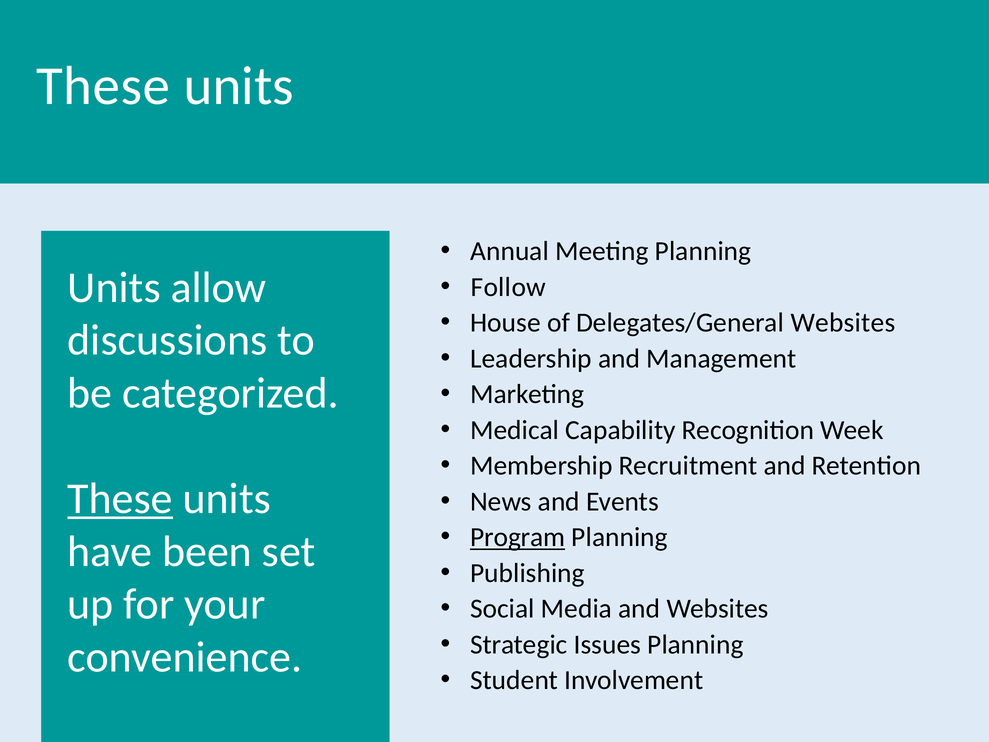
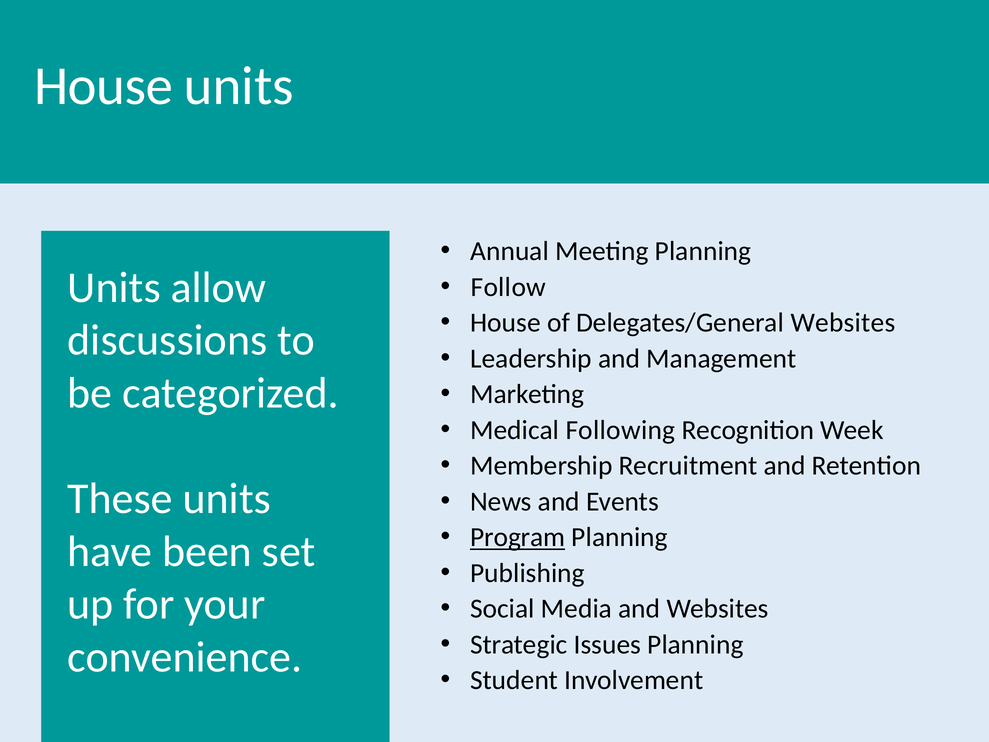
These: These -> House (104, 86)
Capability: Capability -> Following (620, 430)
These underline: present -> none (120, 499)
